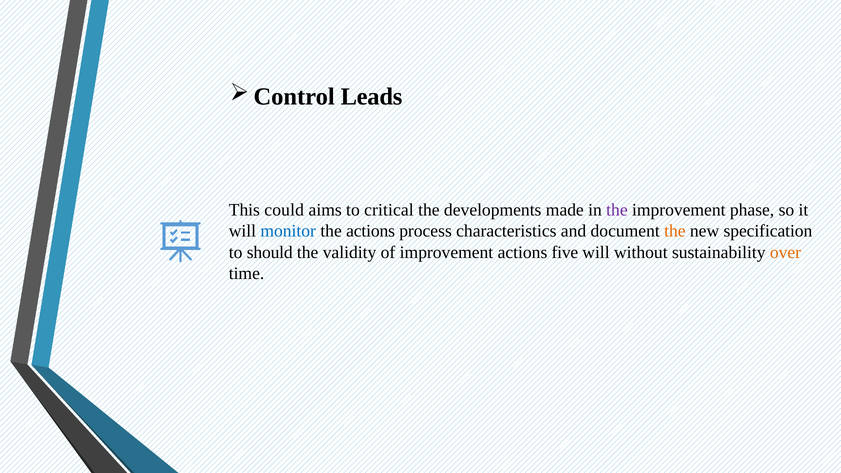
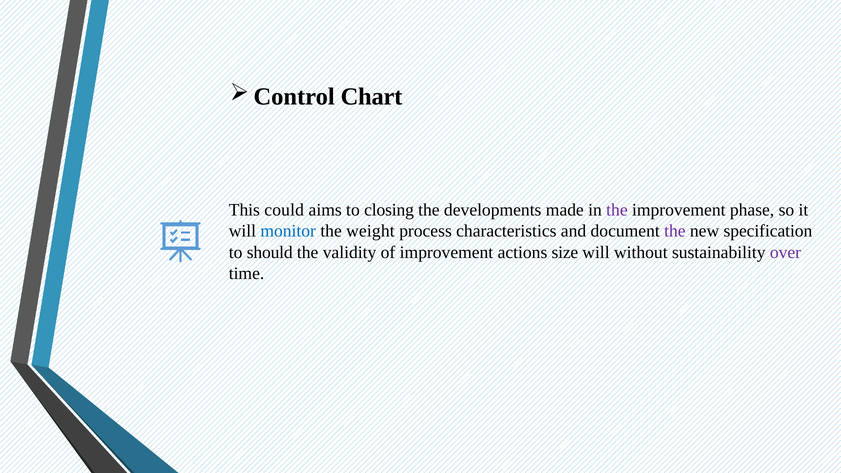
Leads: Leads -> Chart (371, 97)
critical: critical -> closing (389, 210)
the actions: actions -> weight (370, 231)
the colour: orange -> purple (675, 231)
five: five -> size (565, 252)
over colour: orange -> purple (785, 252)
